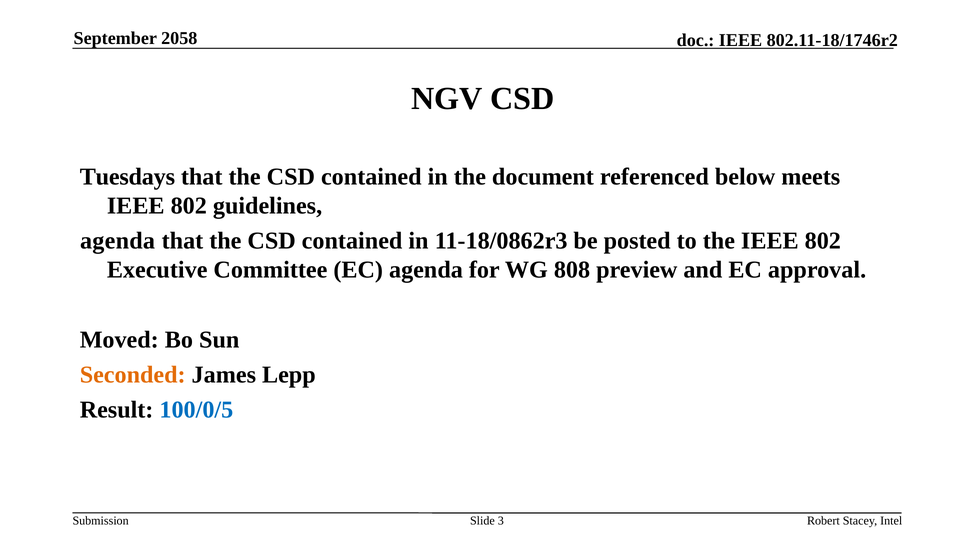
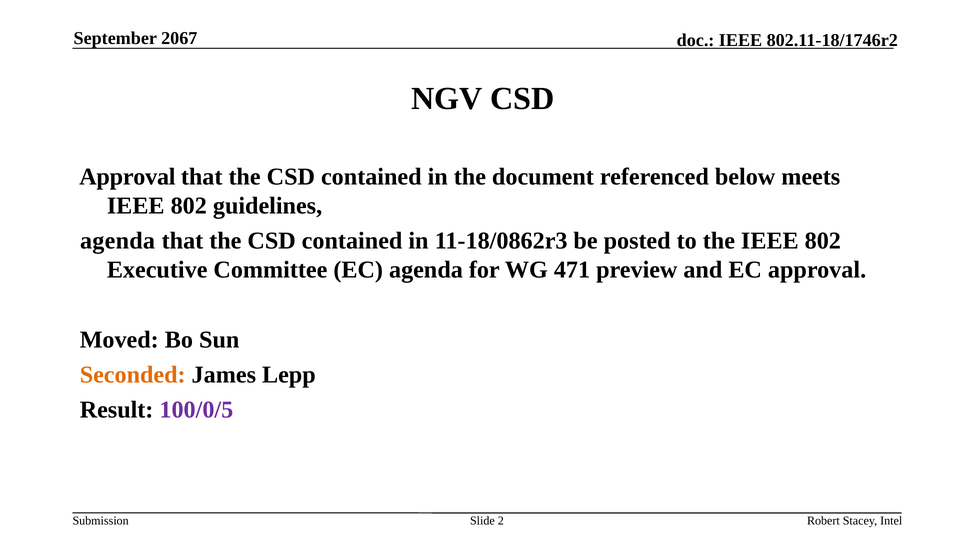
2058: 2058 -> 2067 (179, 38)
Tuesdays: Tuesdays -> Approval (127, 177)
808: 808 -> 471 (572, 270)
100/0/5 colour: blue -> purple (196, 410)
3: 3 -> 2 (501, 521)
